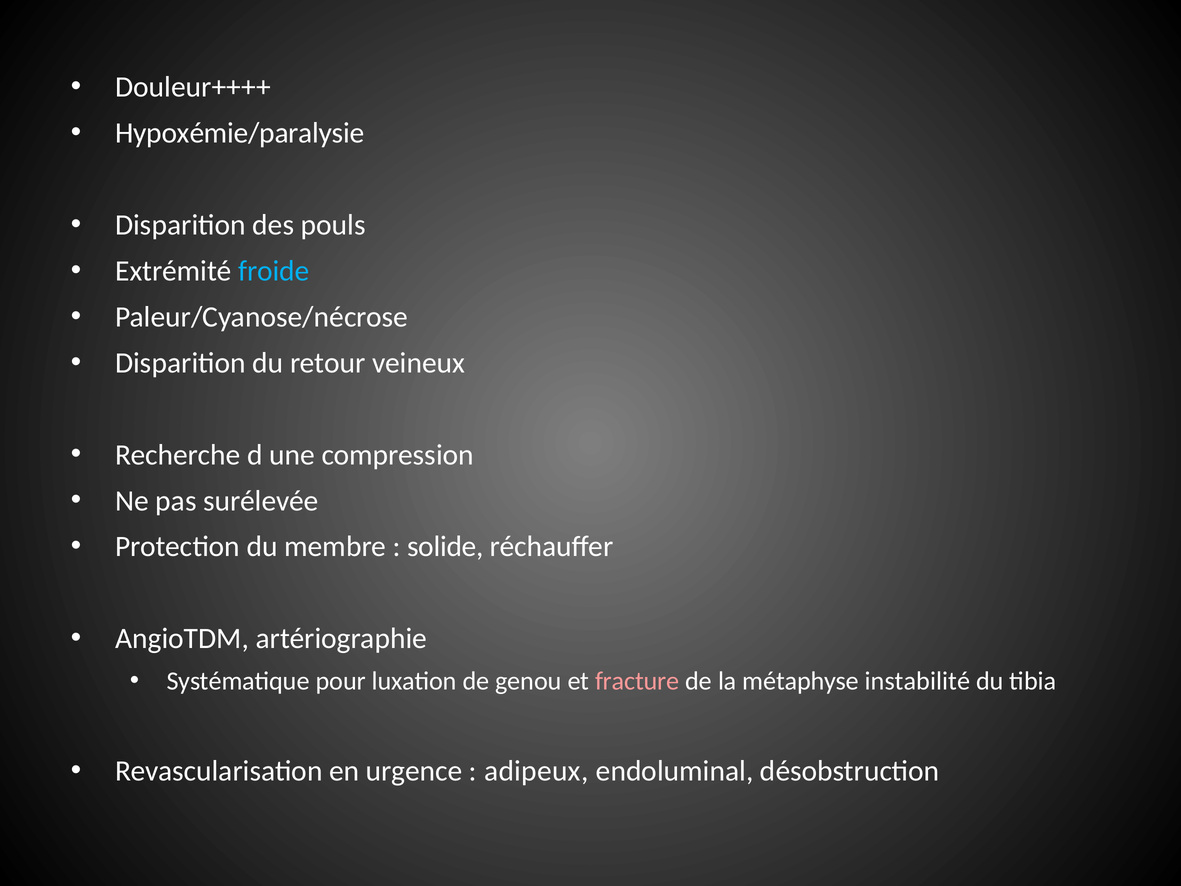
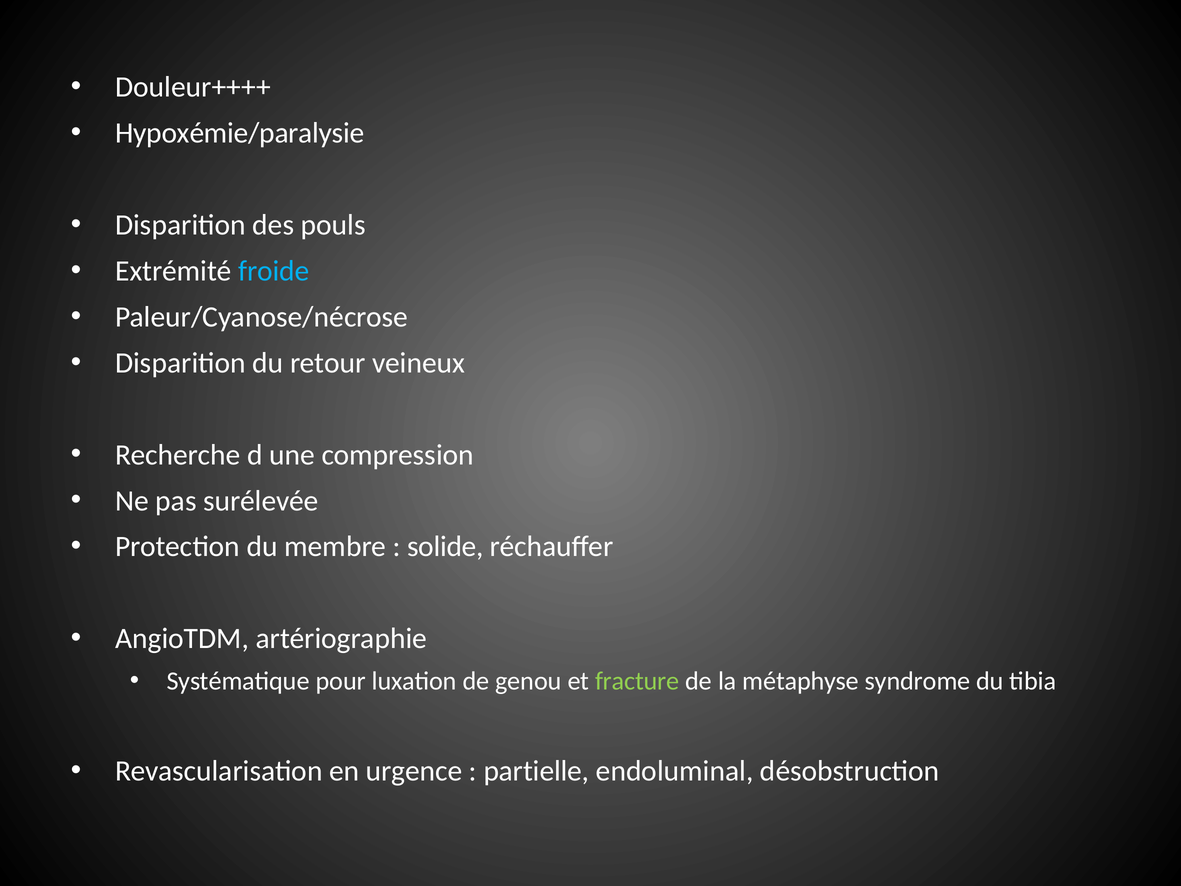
fracture colour: pink -> light green (637, 681)
instabilité: instabilité -> syndrome (918, 681)
adipeux: adipeux -> partielle (536, 771)
